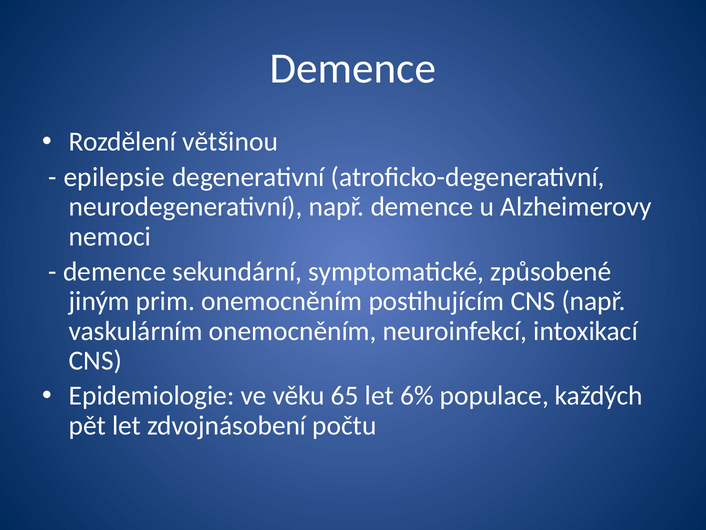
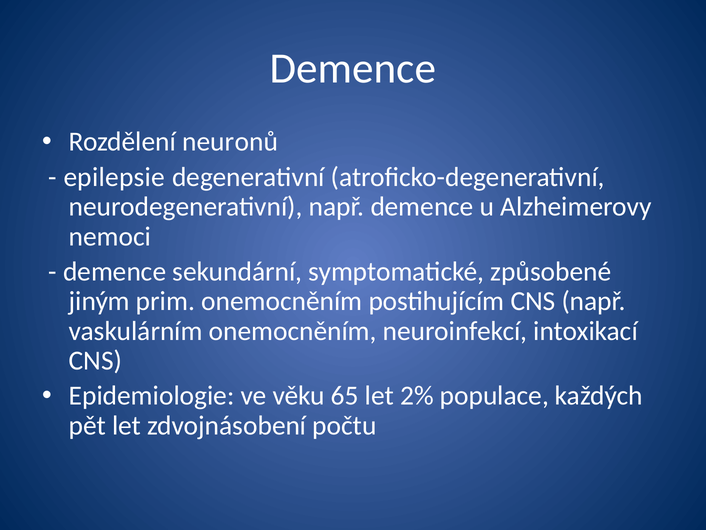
většinou: většinou -> neuronů (230, 142)
6%: 6% -> 2% (417, 396)
